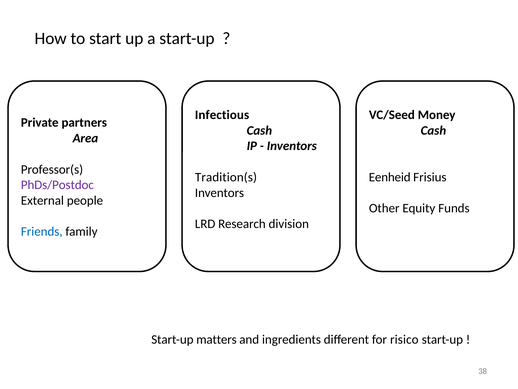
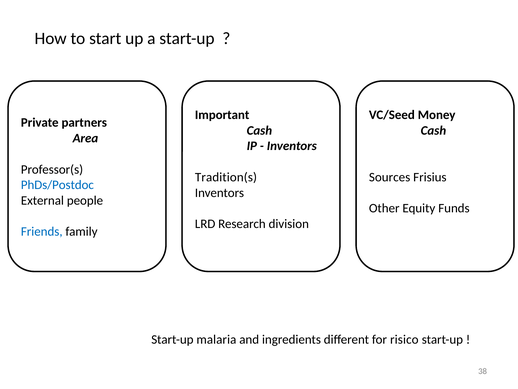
Infectious: Infectious -> Important (222, 115)
Eenheid: Eenheid -> Sources (390, 177)
PhDs/Postdoc colour: purple -> blue (57, 185)
matters: matters -> malaria (216, 339)
